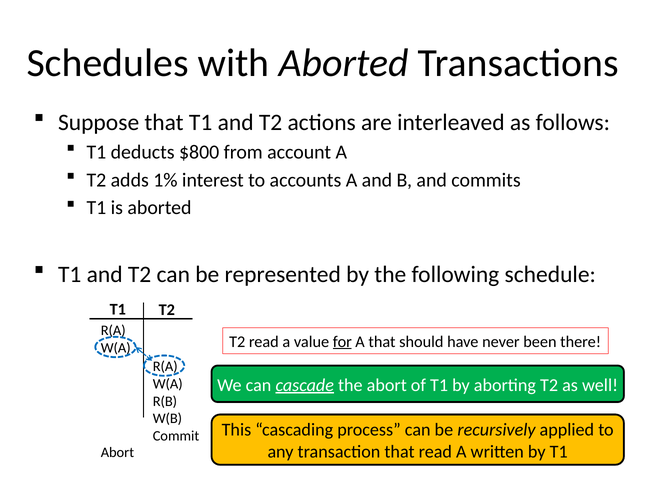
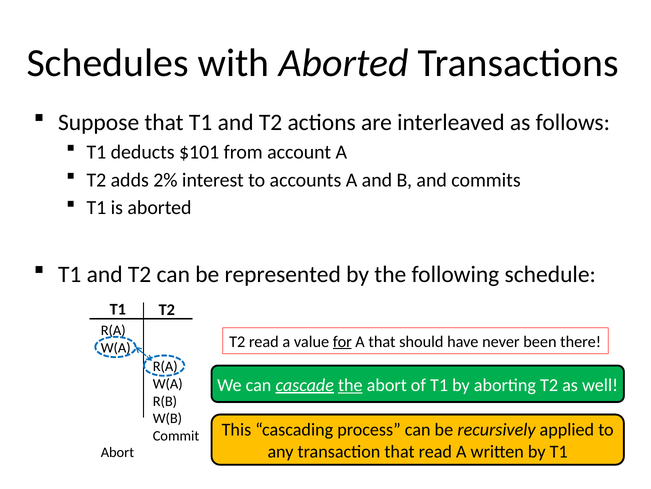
$800: $800 -> $101 (199, 152)
1%: 1% -> 2% (165, 180)
the underline: none -> present (350, 384)
